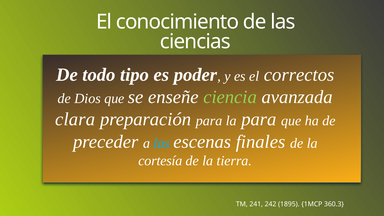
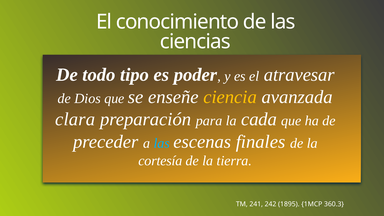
correctos: correctos -> atravesar (299, 75)
ciencia colour: light green -> yellow (230, 97)
la para: para -> cada (259, 119)
